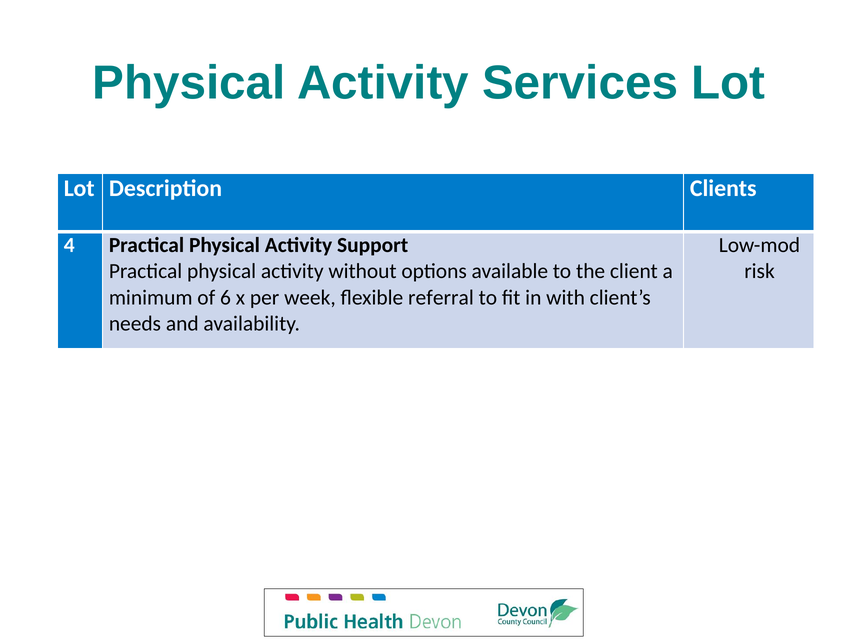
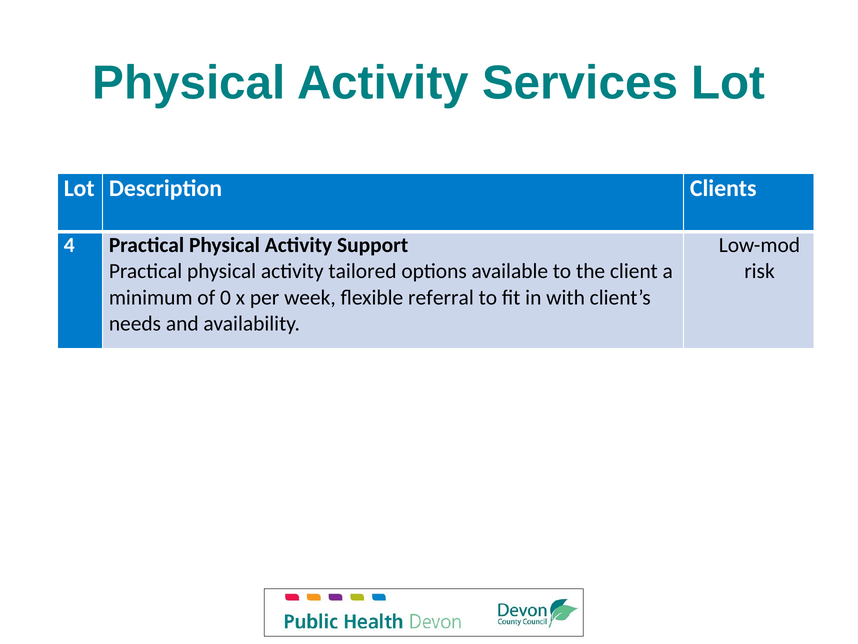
without: without -> tailored (363, 271)
6: 6 -> 0 (225, 297)
